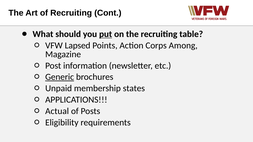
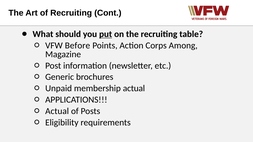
Lapsed: Lapsed -> Before (78, 46)
Generic underline: present -> none (60, 77)
membership states: states -> actual (134, 89)
